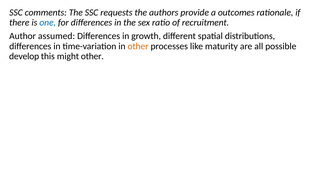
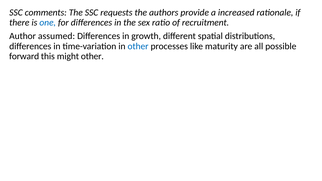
outcomes: outcomes -> increased (236, 12)
other colour: orange -> blue (138, 46)
develop: develop -> forward (24, 56)
